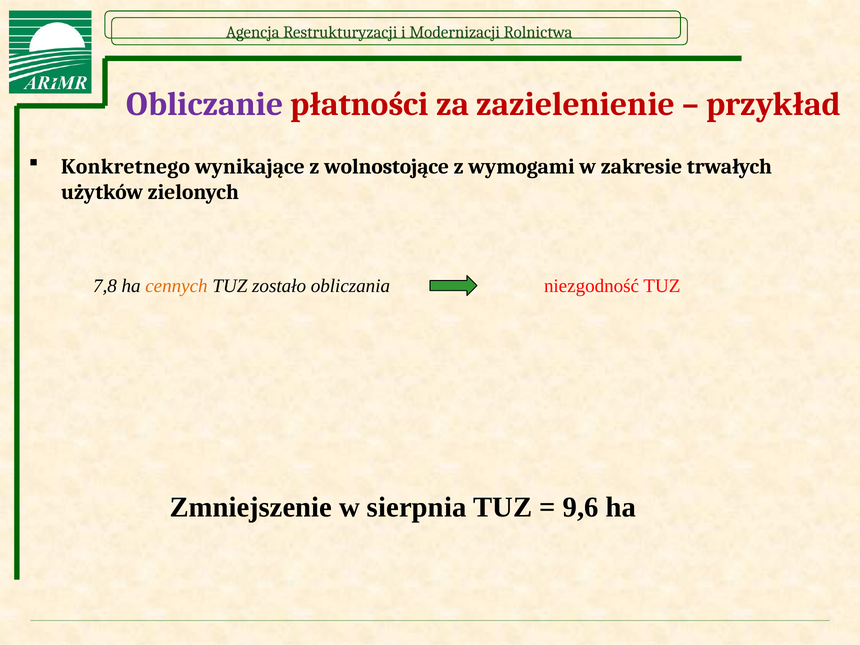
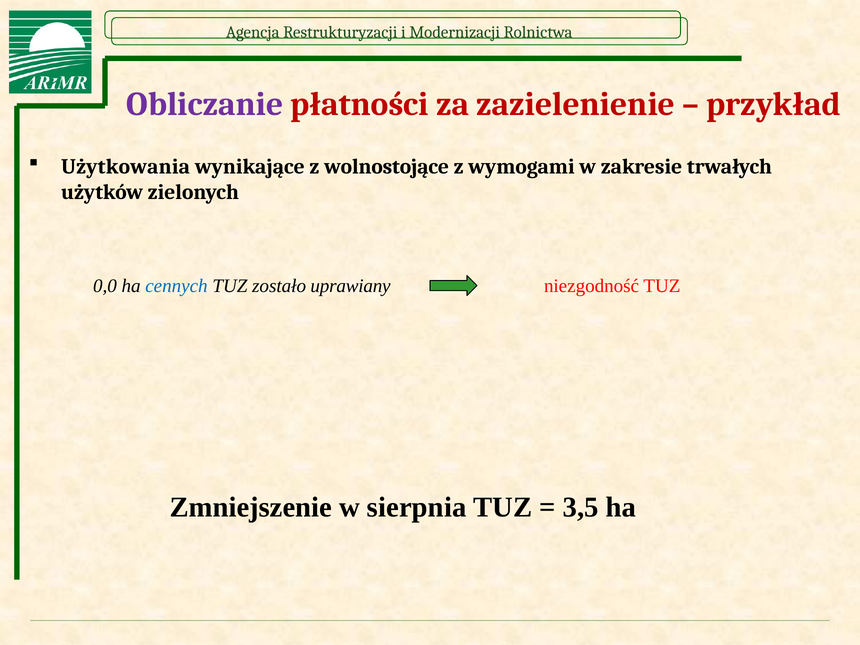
Konkretnego: Konkretnego -> Użytkowania (126, 167)
7,8: 7,8 -> 0,0 (105, 286)
cennych colour: orange -> blue (176, 286)
obliczania: obliczania -> uprawiany (351, 286)
9,6: 9,6 -> 3,5 (581, 507)
